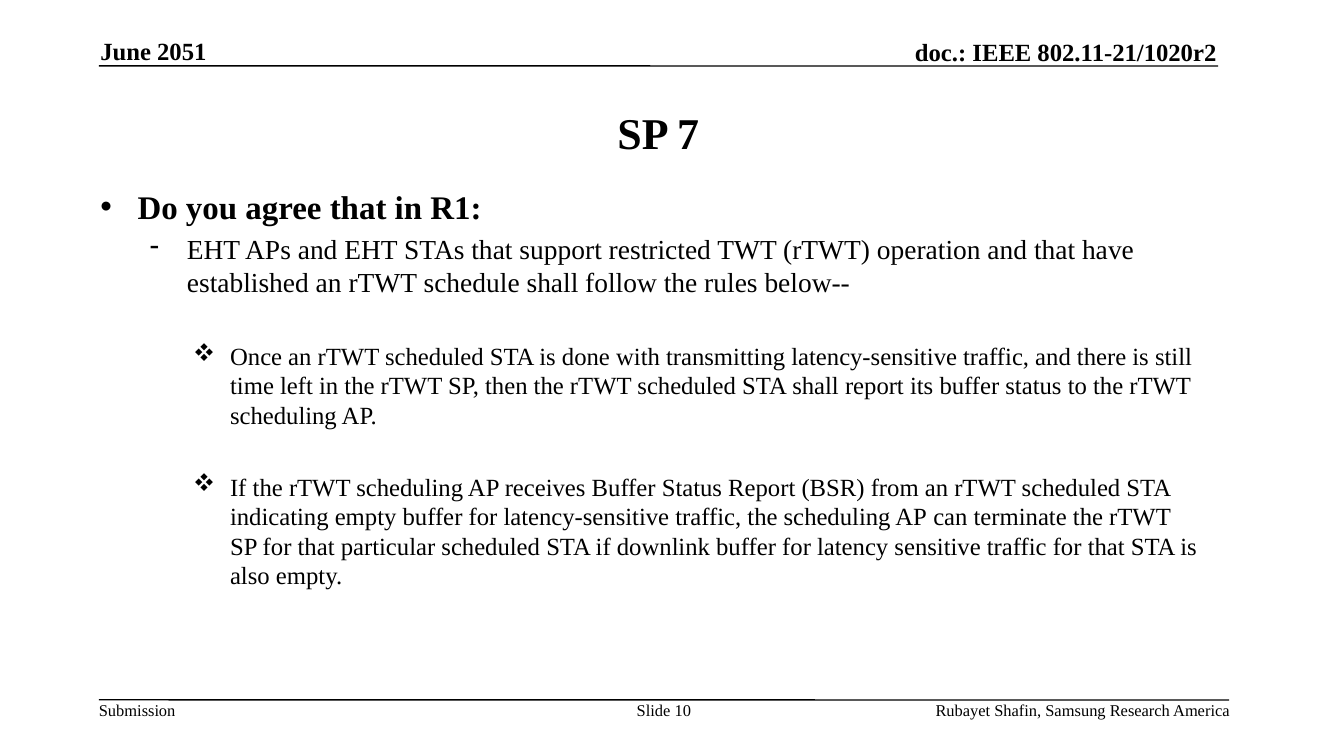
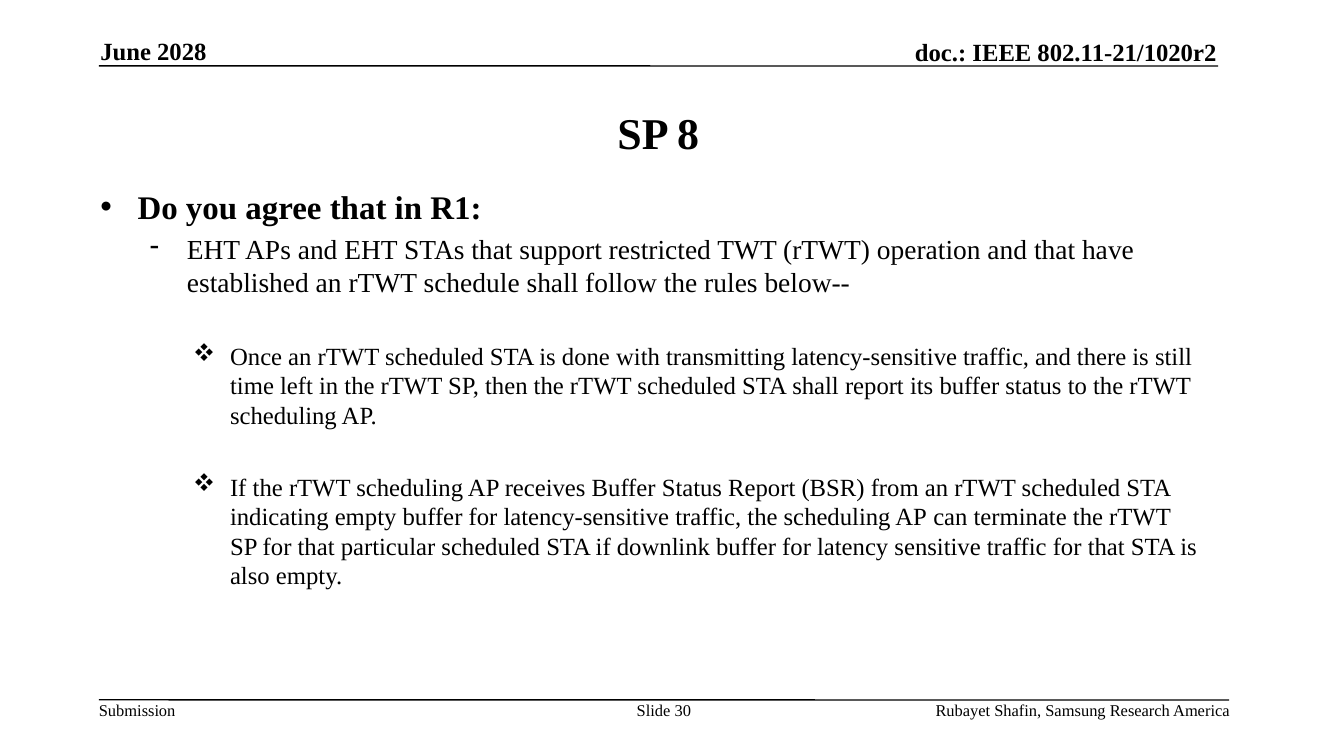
2051: 2051 -> 2028 (182, 52)
7: 7 -> 8 (688, 135)
10: 10 -> 30 (683, 710)
